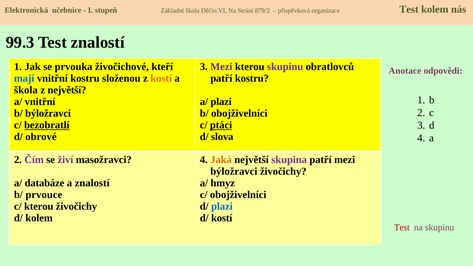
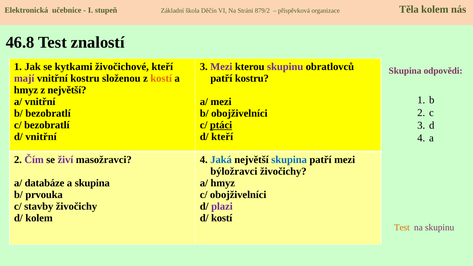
organizace Test: Test -> Těla (409, 9)
99.3: 99.3 -> 46.8 (20, 42)
prvouka: prvouka -> kytkami (74, 67)
Anotace: Anotace -> Skupina (405, 71)
mají colour: blue -> purple (24, 78)
škola: škola -> hmyz (26, 90)
a/ plazi: plazi -> mezi (221, 102)
b/ býložravci: býložravci -> bezobratlí (48, 114)
bezobratlí underline: present -> none (47, 125)
d/ obrové: obrové -> vnitřní (41, 137)
d/ slova: slova -> kteří (222, 137)
Jaká colour: orange -> blue (221, 160)
skupina colour: purple -> blue (289, 160)
a znalostí: znalostí -> skupina (92, 183)
prvouce: prvouce -> prvouka (44, 195)
c/ kterou: kterou -> stavby (39, 207)
plazi colour: blue -> purple (222, 207)
Test colour: red -> orange (402, 228)
